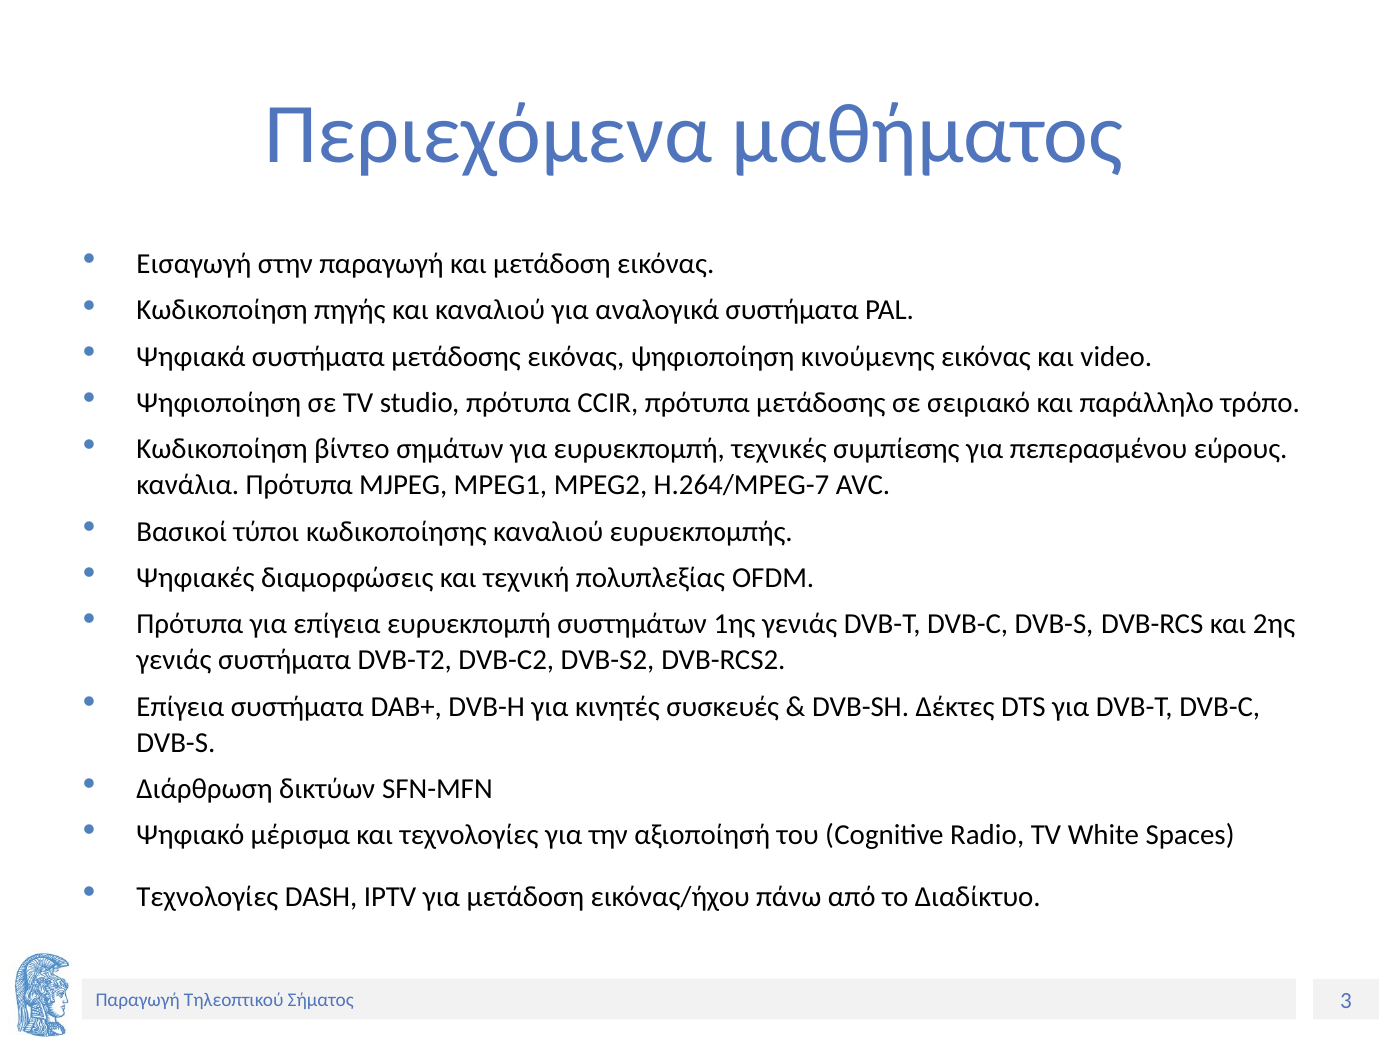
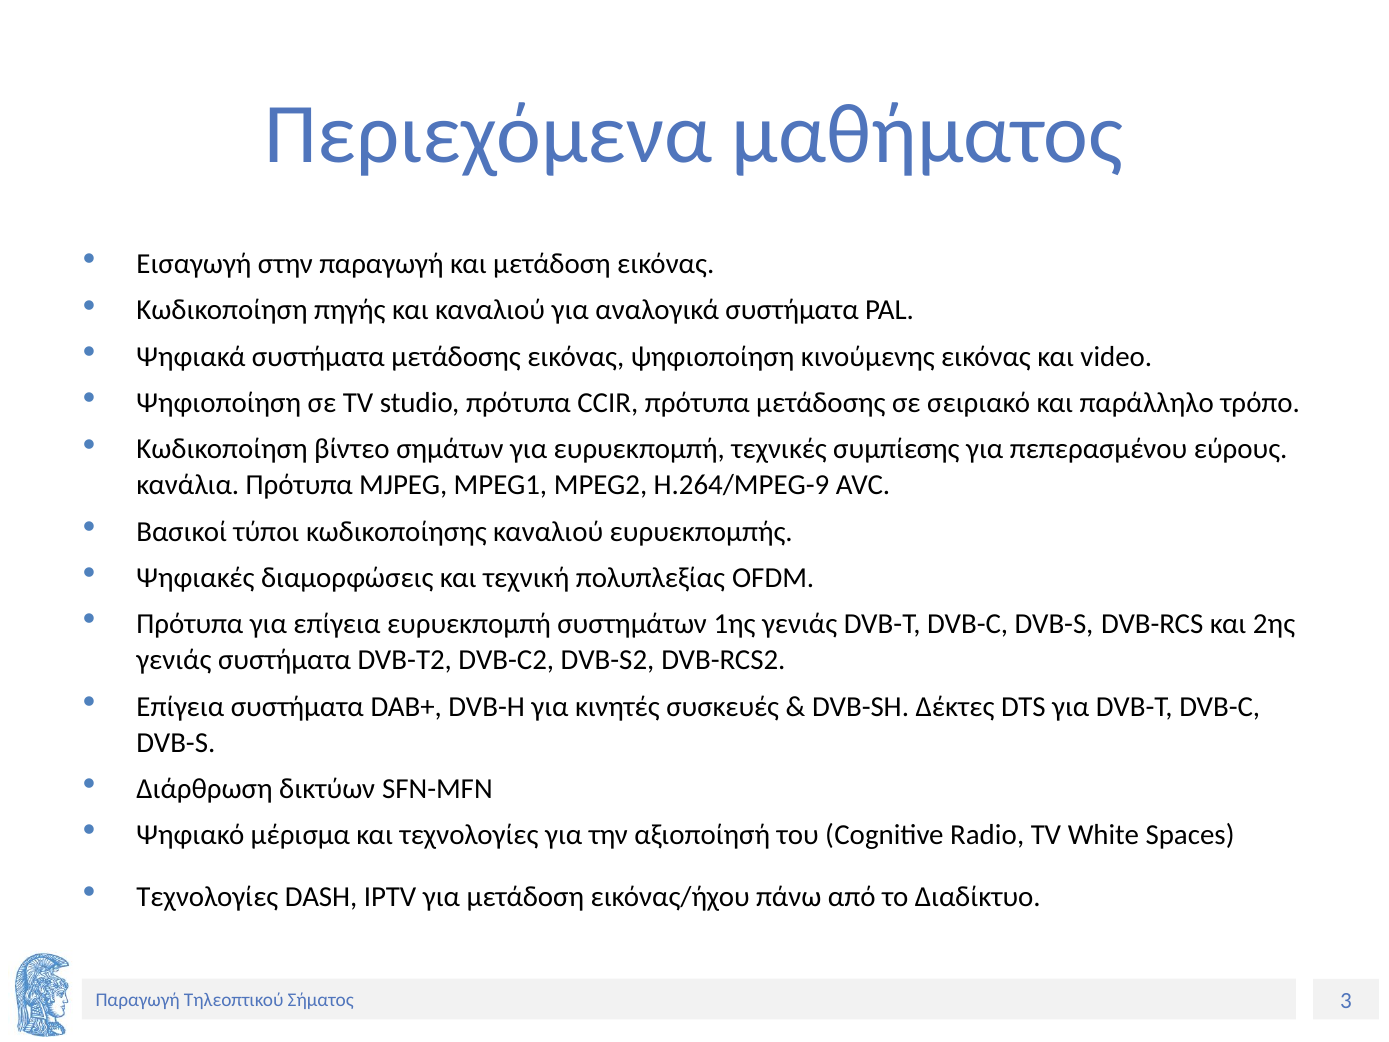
H.264/MPEG-7: H.264/MPEG-7 -> H.264/MPEG-9 (742, 485)
